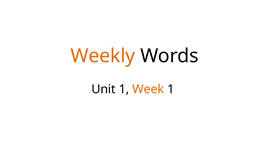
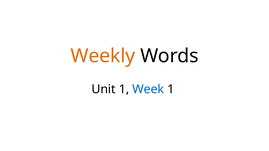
Week colour: orange -> blue (148, 89)
